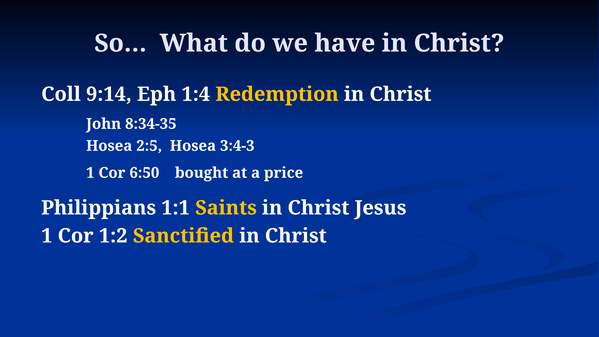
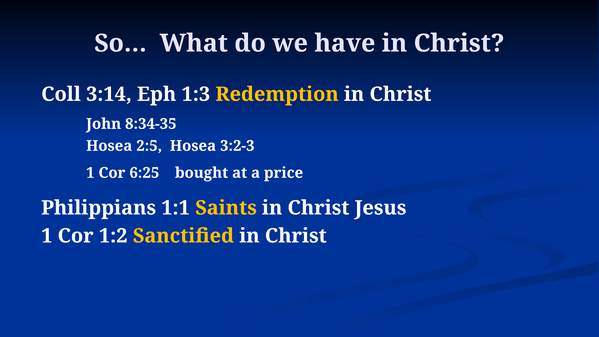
9:14: 9:14 -> 3:14 (109, 94)
1:4: 1:4 -> 1:3 (196, 94)
3:4-3: 3:4-3 -> 3:2-3 (237, 146)
6:50: 6:50 -> 6:25 (144, 173)
